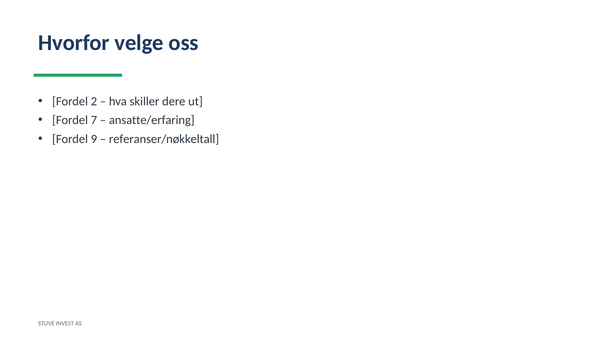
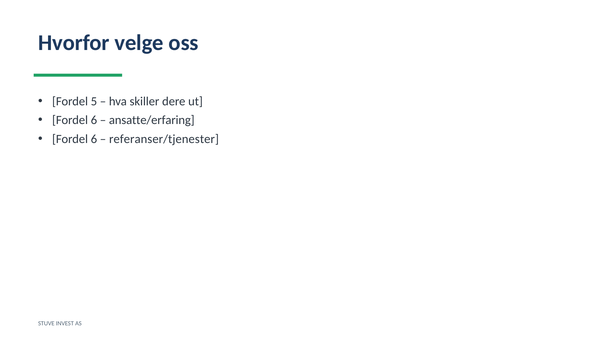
2: 2 -> 5 (94, 101)
7: 7 -> 6 (94, 120)
9: 9 -> 6 (94, 139)
referanser/nøkkeltall: referanser/nøkkeltall -> referanser/tjenester (164, 139)
